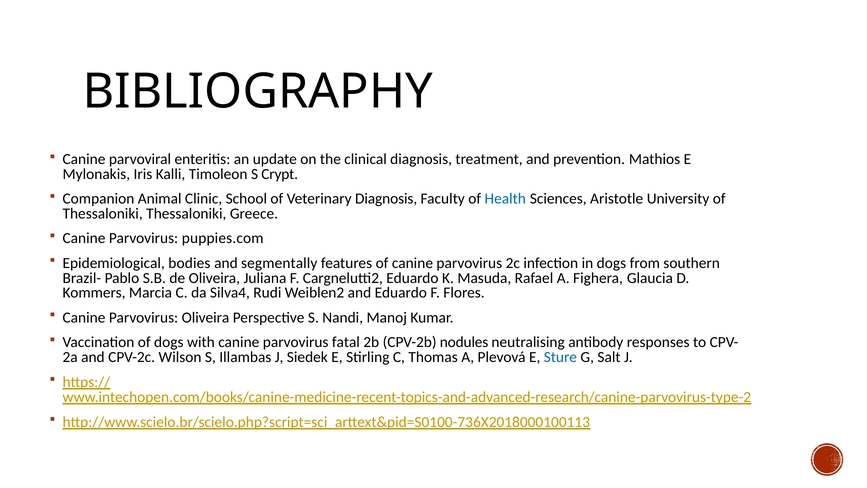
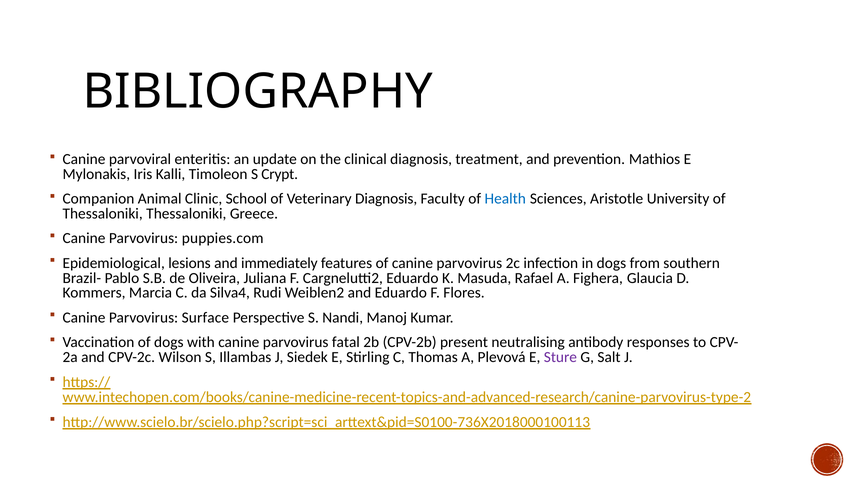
bodies: bodies -> lesions (190, 263)
segmentally: segmentally -> immediately (279, 263)
Parvovirus Oliveira: Oliveira -> Surface (205, 317)
nodules: nodules -> present (464, 342)
Sture colour: blue -> purple (560, 357)
